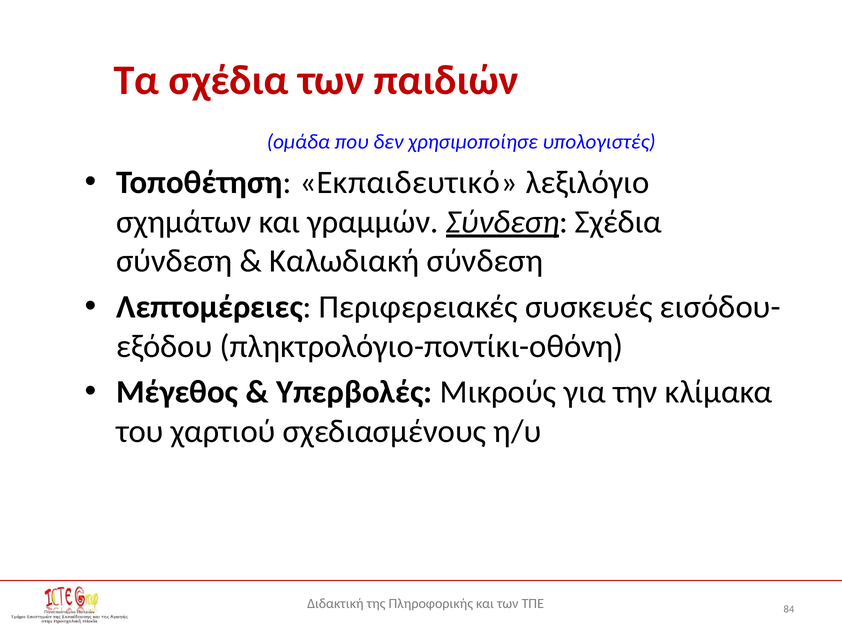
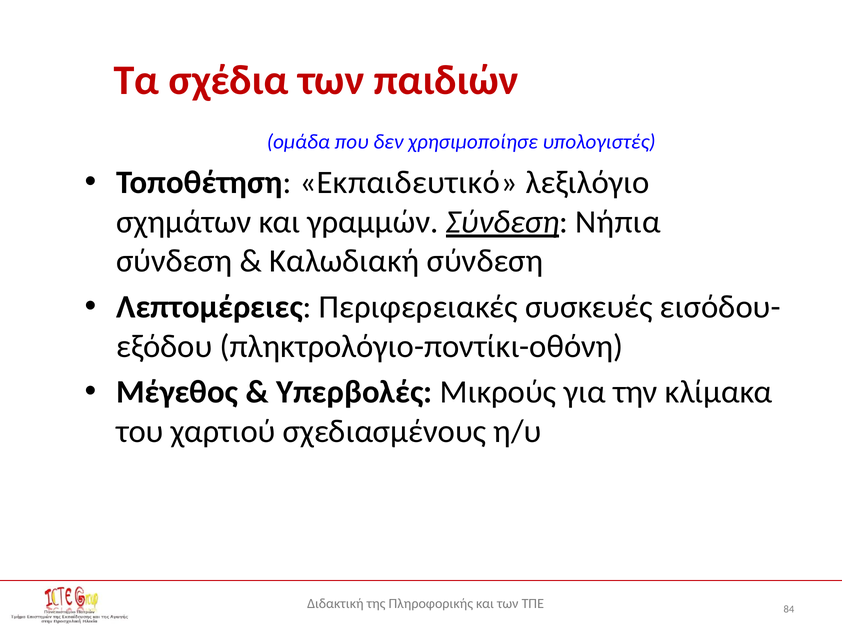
Σύνδεση Σχέδια: Σχέδια -> Νήπια (618, 222)
